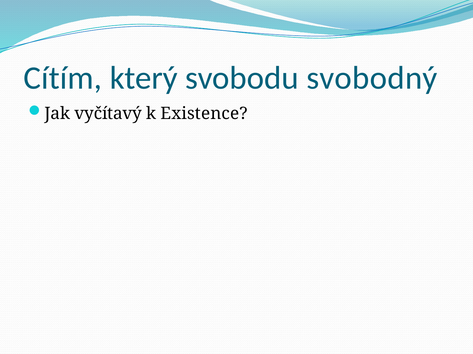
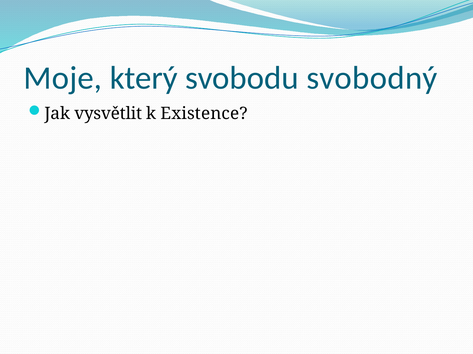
Cítím: Cítím -> Moje (63, 78)
vyčítavý: vyčítavý -> vysvětlit (108, 114)
